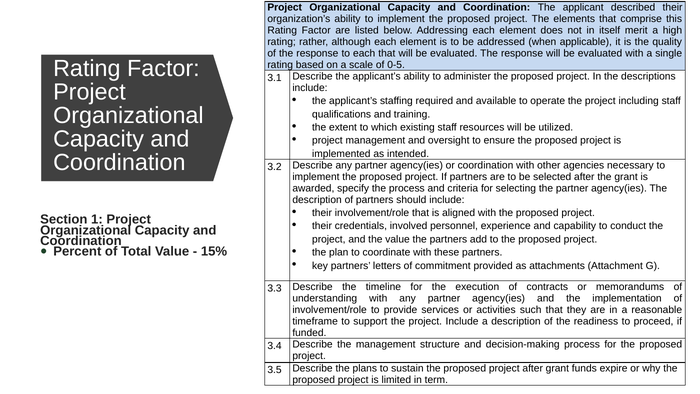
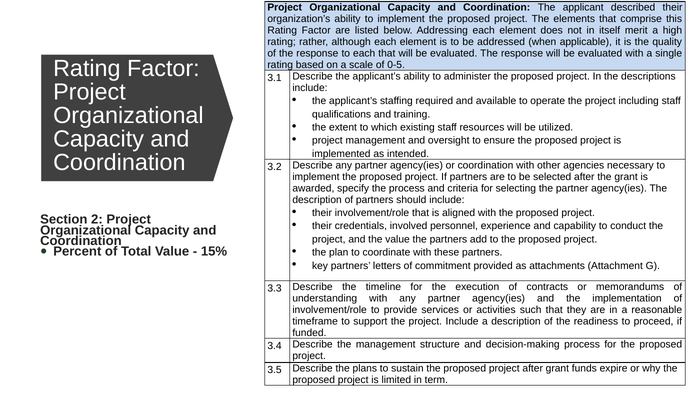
1: 1 -> 2 (97, 219)
